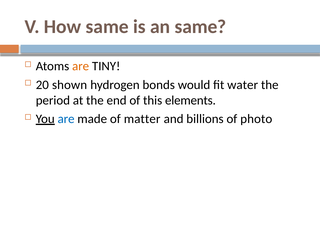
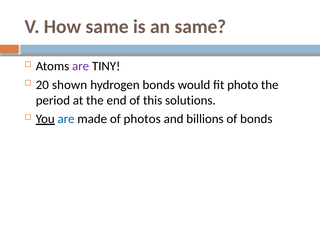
are colour: orange -> purple (81, 66)
water: water -> photo (243, 85)
elements: elements -> solutions (190, 100)
matter: matter -> photos (142, 119)
of photo: photo -> bonds (256, 119)
